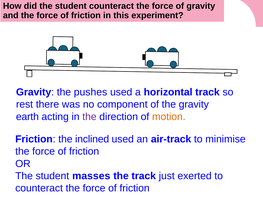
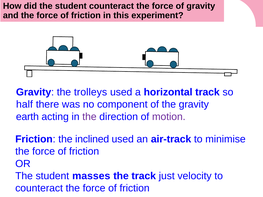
pushes: pushes -> trolleys (91, 92)
rest: rest -> half (24, 105)
motion colour: orange -> purple (169, 117)
exerted: exerted -> velocity (195, 176)
